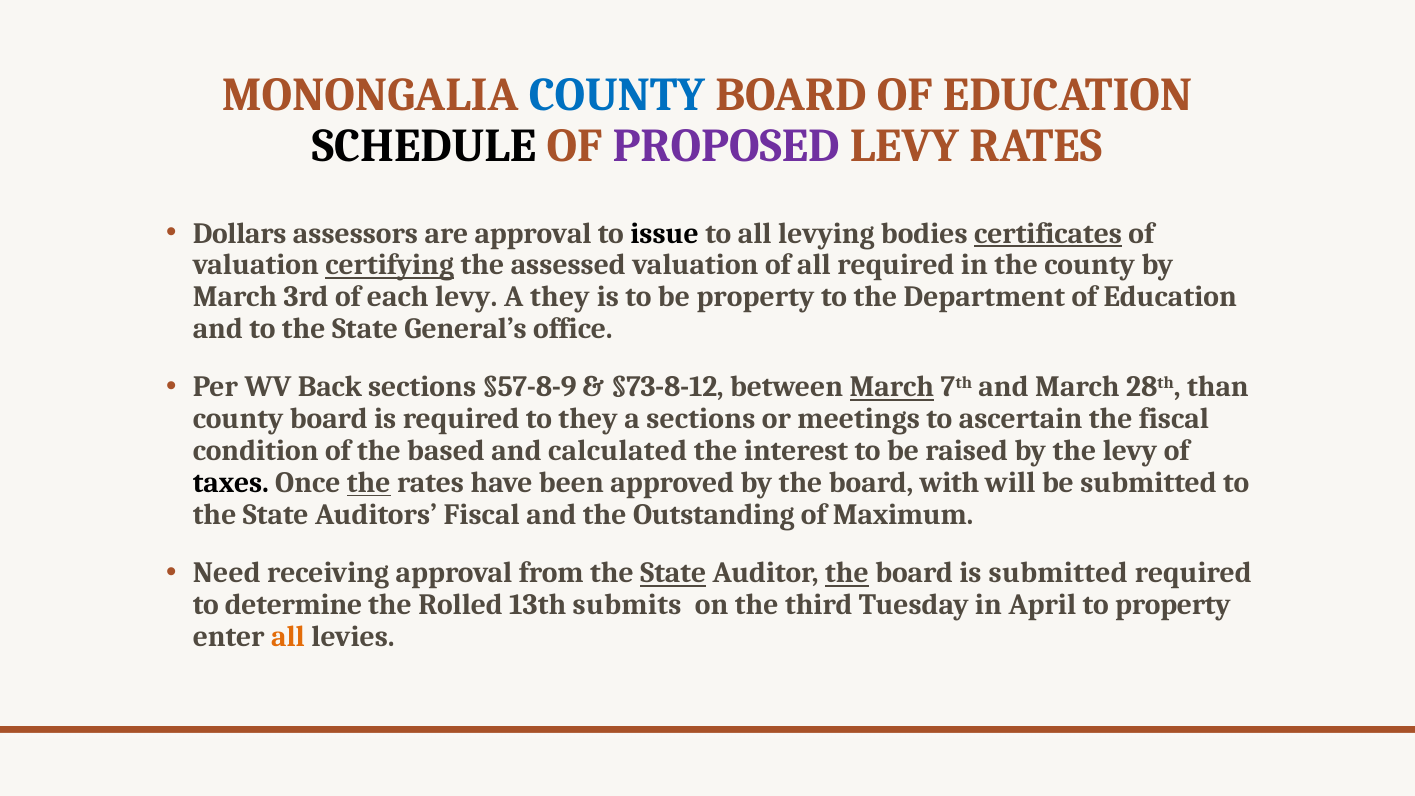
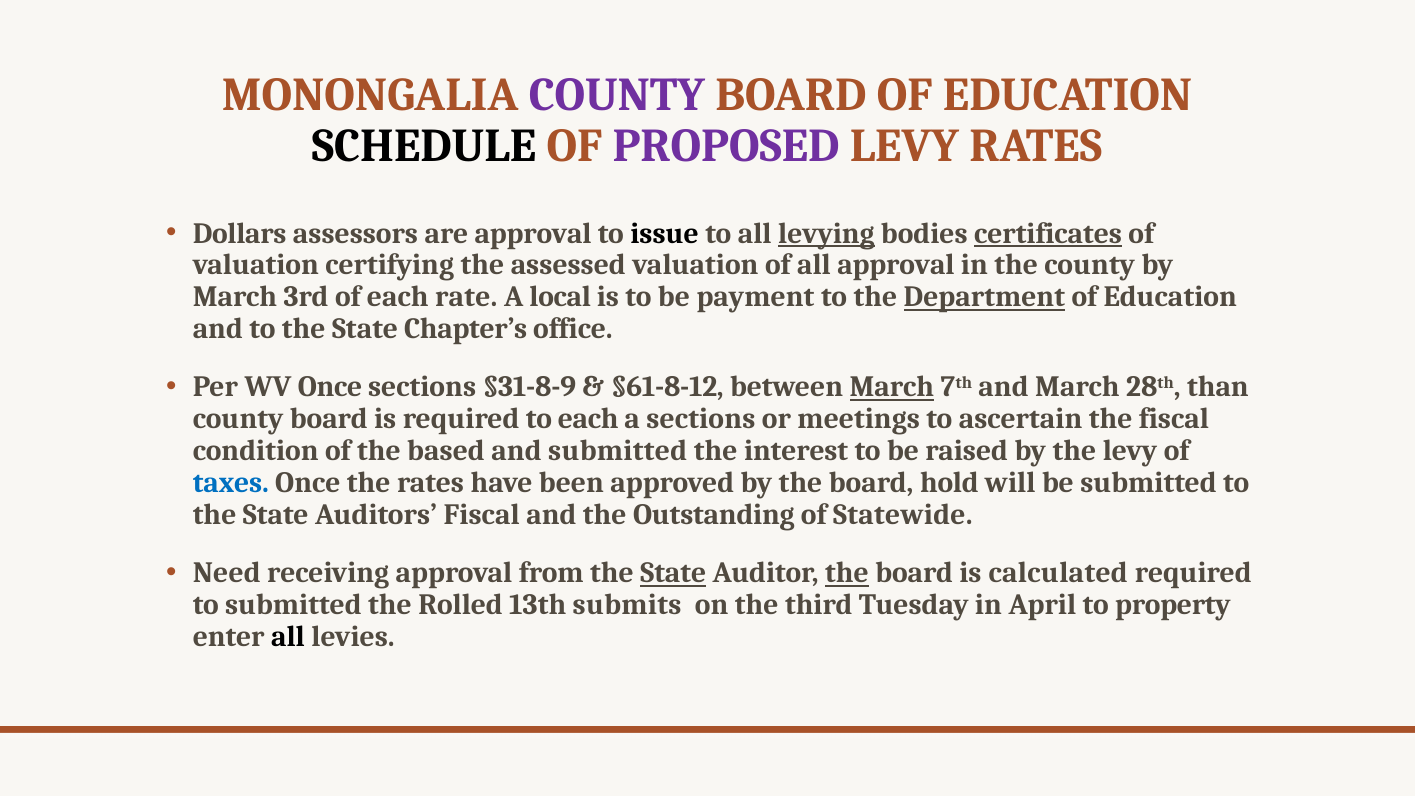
COUNTY colour: blue -> purple (617, 95)
levying underline: none -> present (826, 233)
certifying underline: present -> none (390, 265)
all required: required -> approval (896, 265)
each levy: levy -> rate (466, 297)
A they: they -> local (560, 297)
be property: property -> payment (756, 297)
Department underline: none -> present (984, 297)
General’s: General’s -> Chapter’s (466, 329)
WV Back: Back -> Once (330, 387)
§57-8-9: §57-8-9 -> §31-8-9 (529, 387)
§73-8-12: §73-8-12 -> §61-8-12 (667, 387)
to they: they -> each (588, 419)
and calculated: calculated -> submitted (618, 451)
taxes colour: black -> blue (231, 483)
the underline: present -> none (369, 483)
with: with -> hold (949, 483)
Maximum: Maximum -> Statewide (903, 515)
is submitted: submitted -> calculated (1058, 573)
to determine: determine -> submitted (293, 605)
all colour: orange -> black (288, 637)
